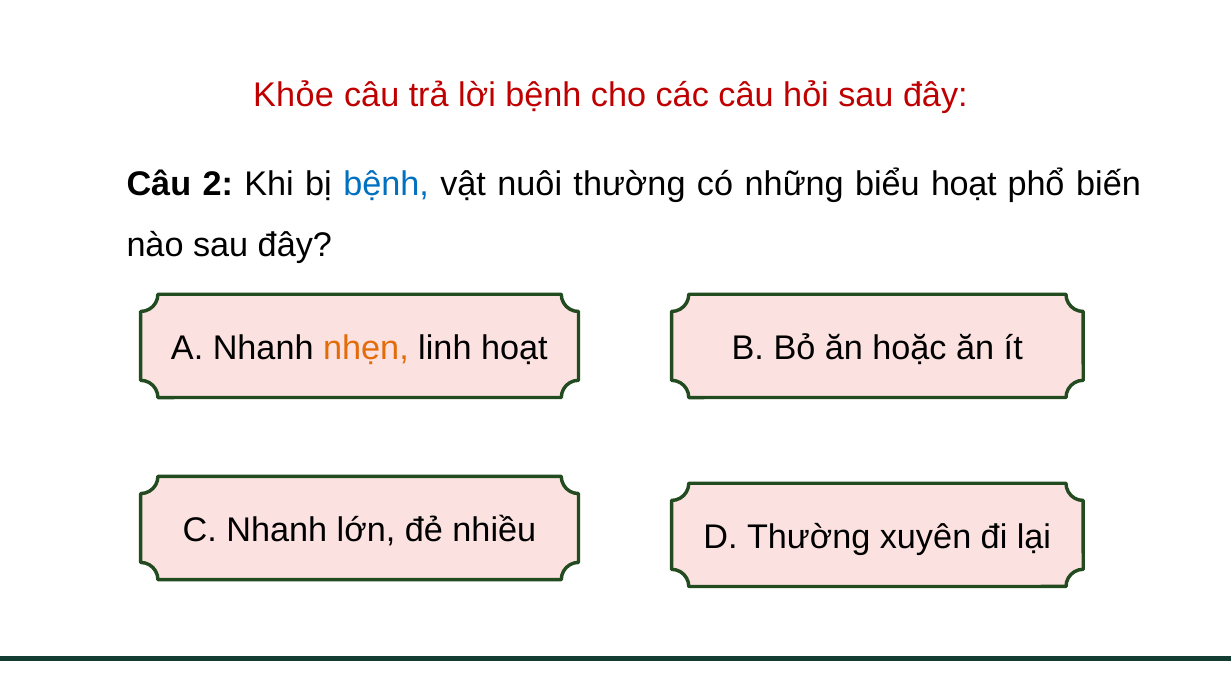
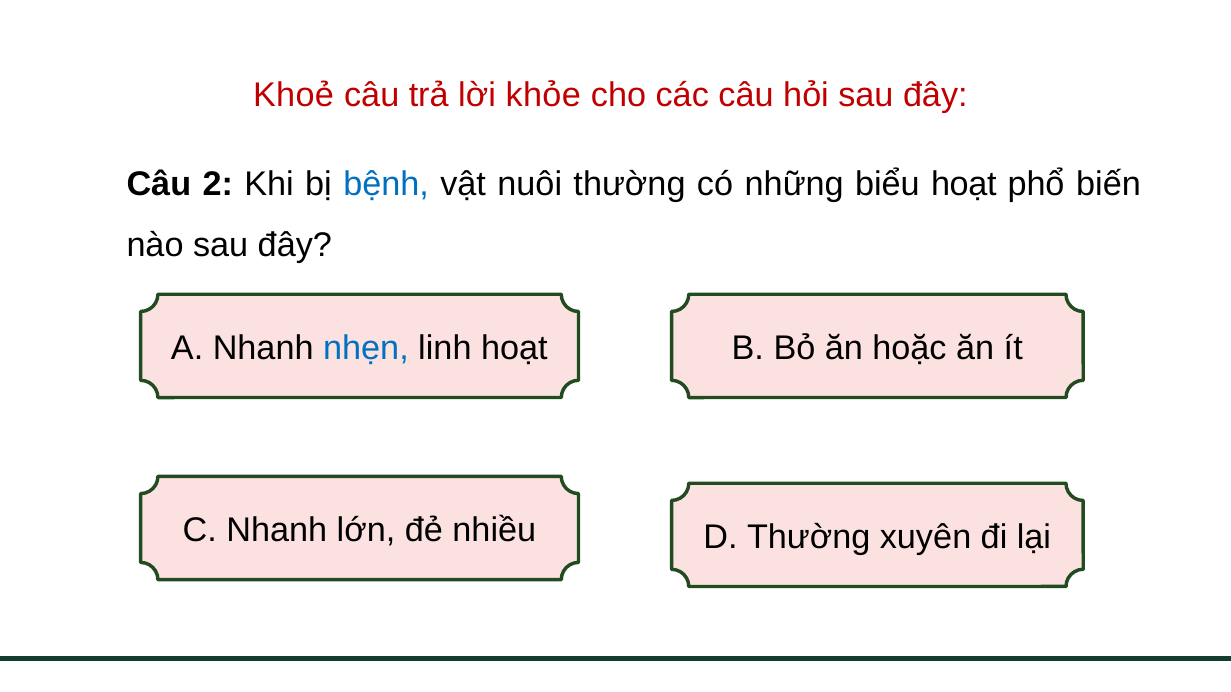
Khỏe: Khỏe -> Khoẻ (294, 96)
lời bệnh: bệnh -> khỏe (543, 96)
nhẹn colour: orange -> blue (366, 349)
